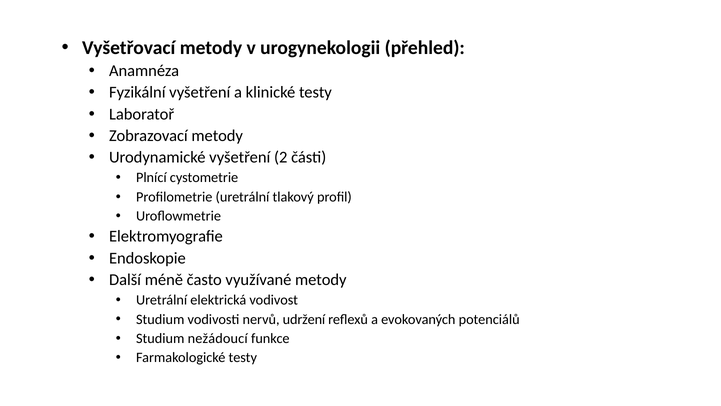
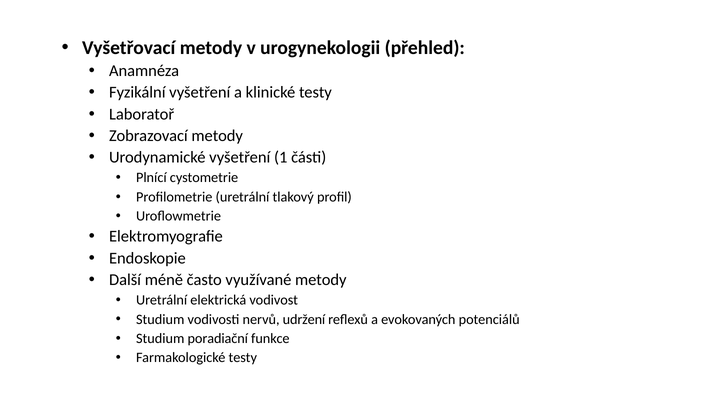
2: 2 -> 1 (281, 157)
nežádoucí: nežádoucí -> poradiační (218, 338)
